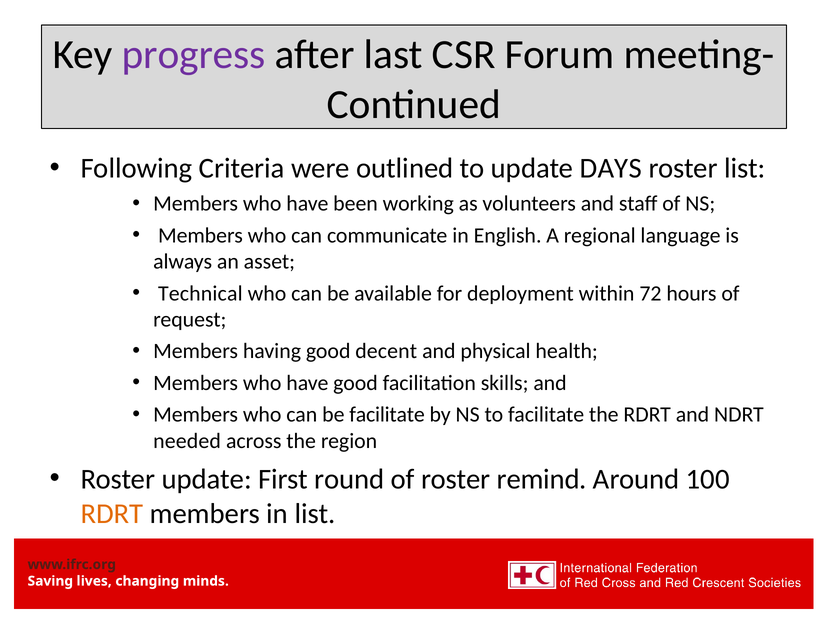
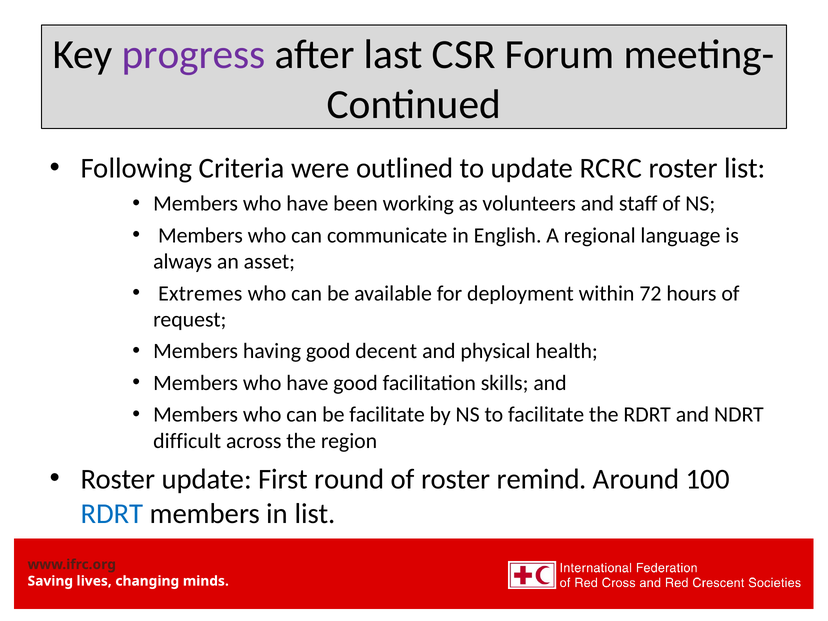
DAYS: DAYS -> RCRC (611, 168)
Technical: Technical -> Extremes (200, 293)
needed: needed -> difficult (187, 441)
RDRT colour: orange -> blue (112, 514)
